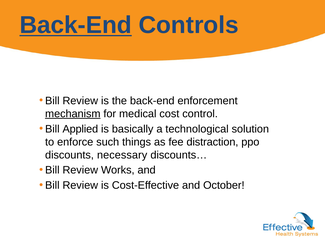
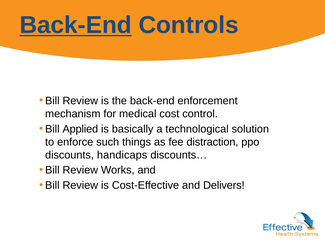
mechanism underline: present -> none (73, 114)
necessary: necessary -> handicaps (122, 155)
October: October -> Delivers (224, 185)
